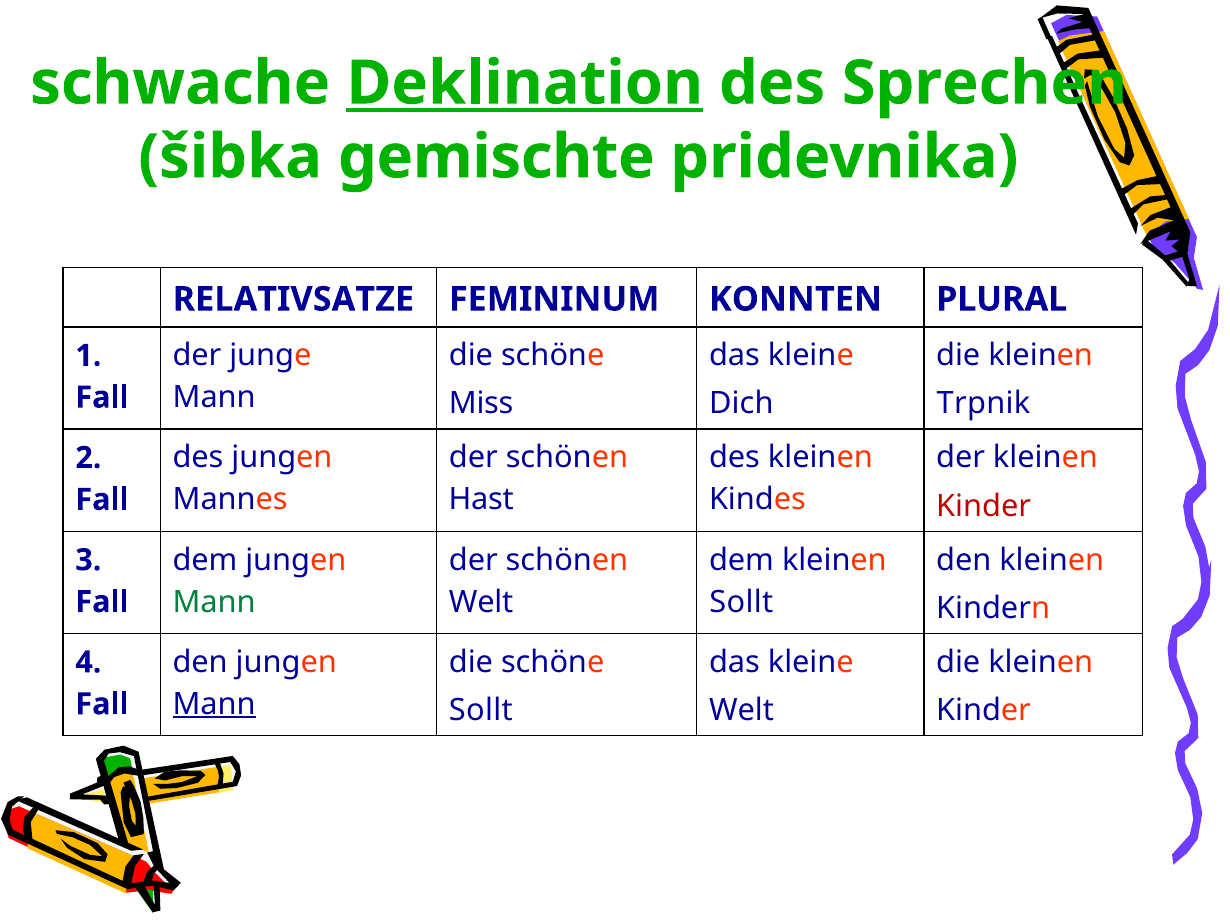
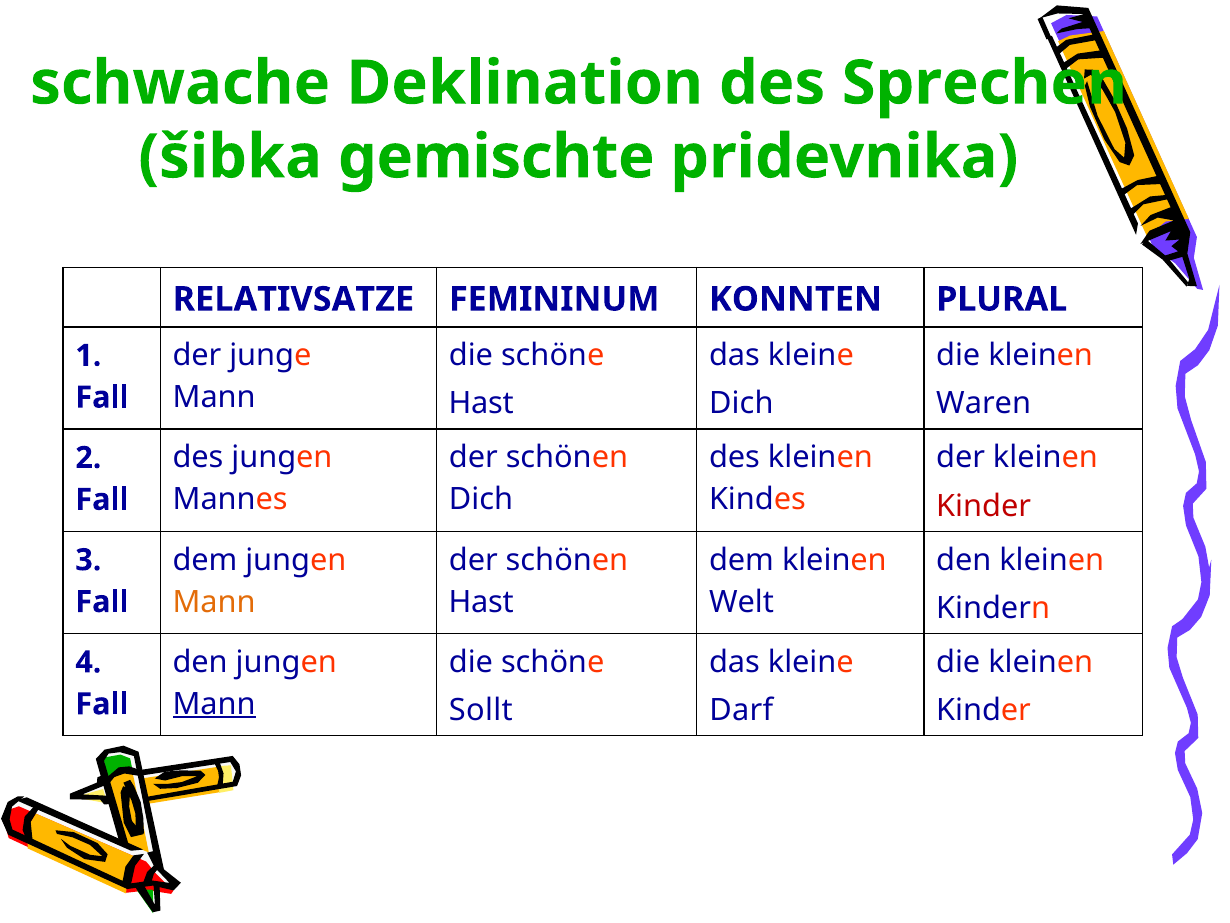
Deklination underline: present -> none (525, 83)
Miss: Miss -> Hast (481, 403)
Trpnik: Trpnik -> Waren (984, 403)
Hast: Hast -> Dich (481, 499)
Mann colour: green -> orange (214, 602)
Welt: Welt -> Hast (481, 602)
Sollt: Sollt -> Welt (741, 602)
Welt: Welt -> Darf (741, 710)
